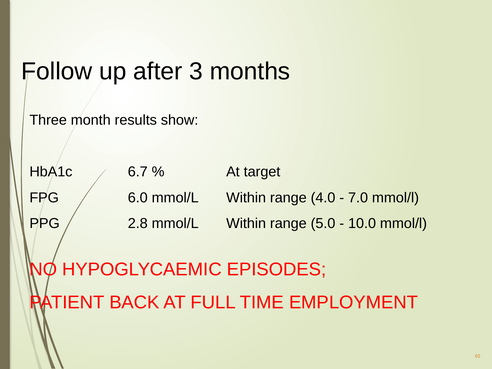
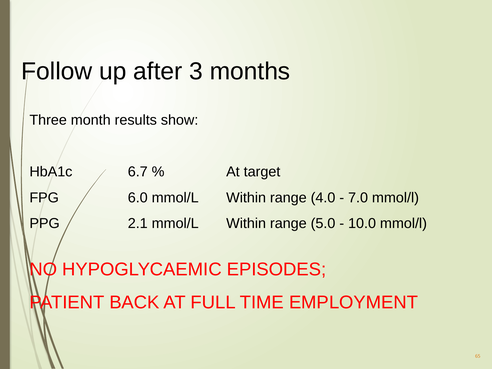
2.8: 2.8 -> 2.1 (138, 223)
